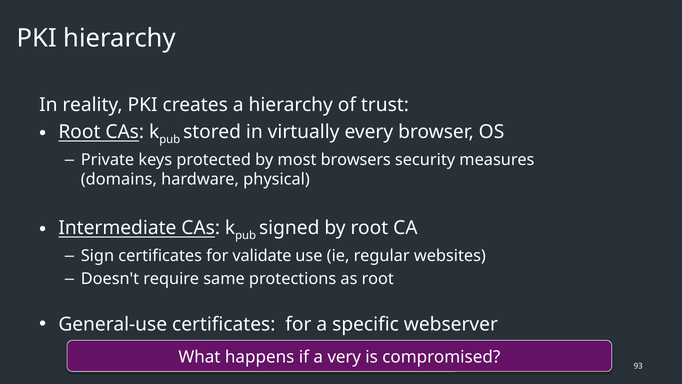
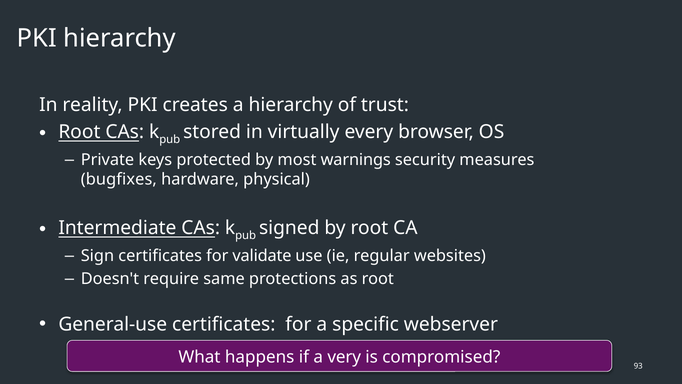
browsers: browsers -> warnings (356, 160)
domains: domains -> bugfixes (119, 179)
